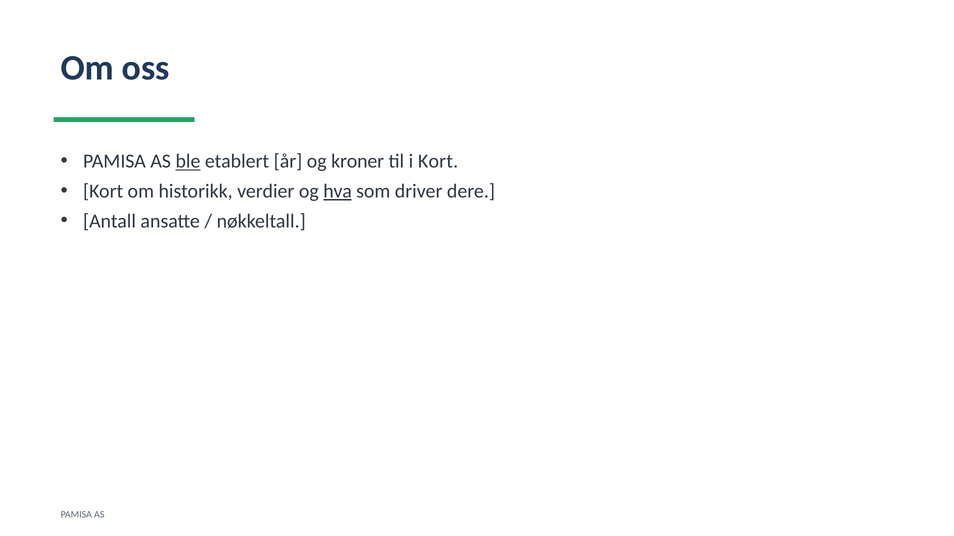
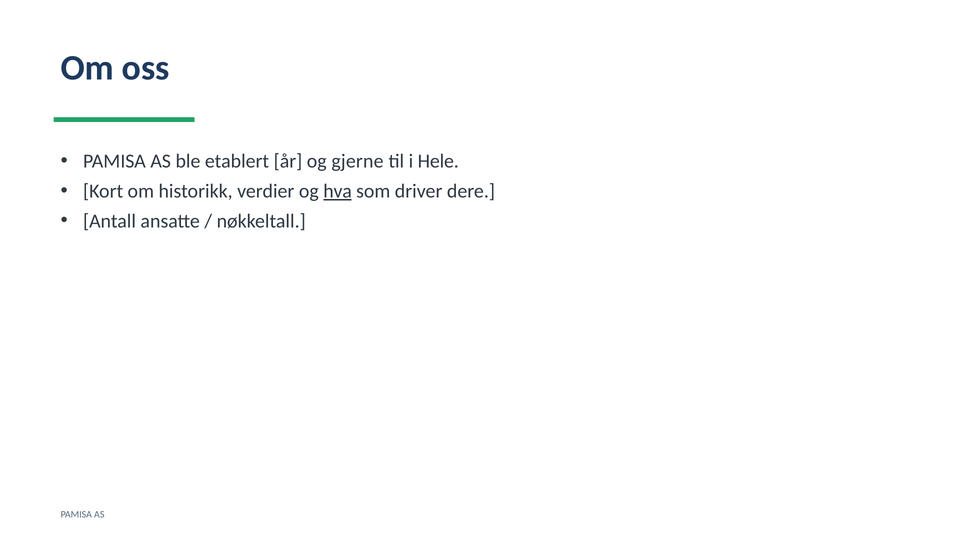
ble underline: present -> none (188, 162)
kroner: kroner -> gjerne (358, 162)
i Kort: Kort -> Hele (438, 162)
